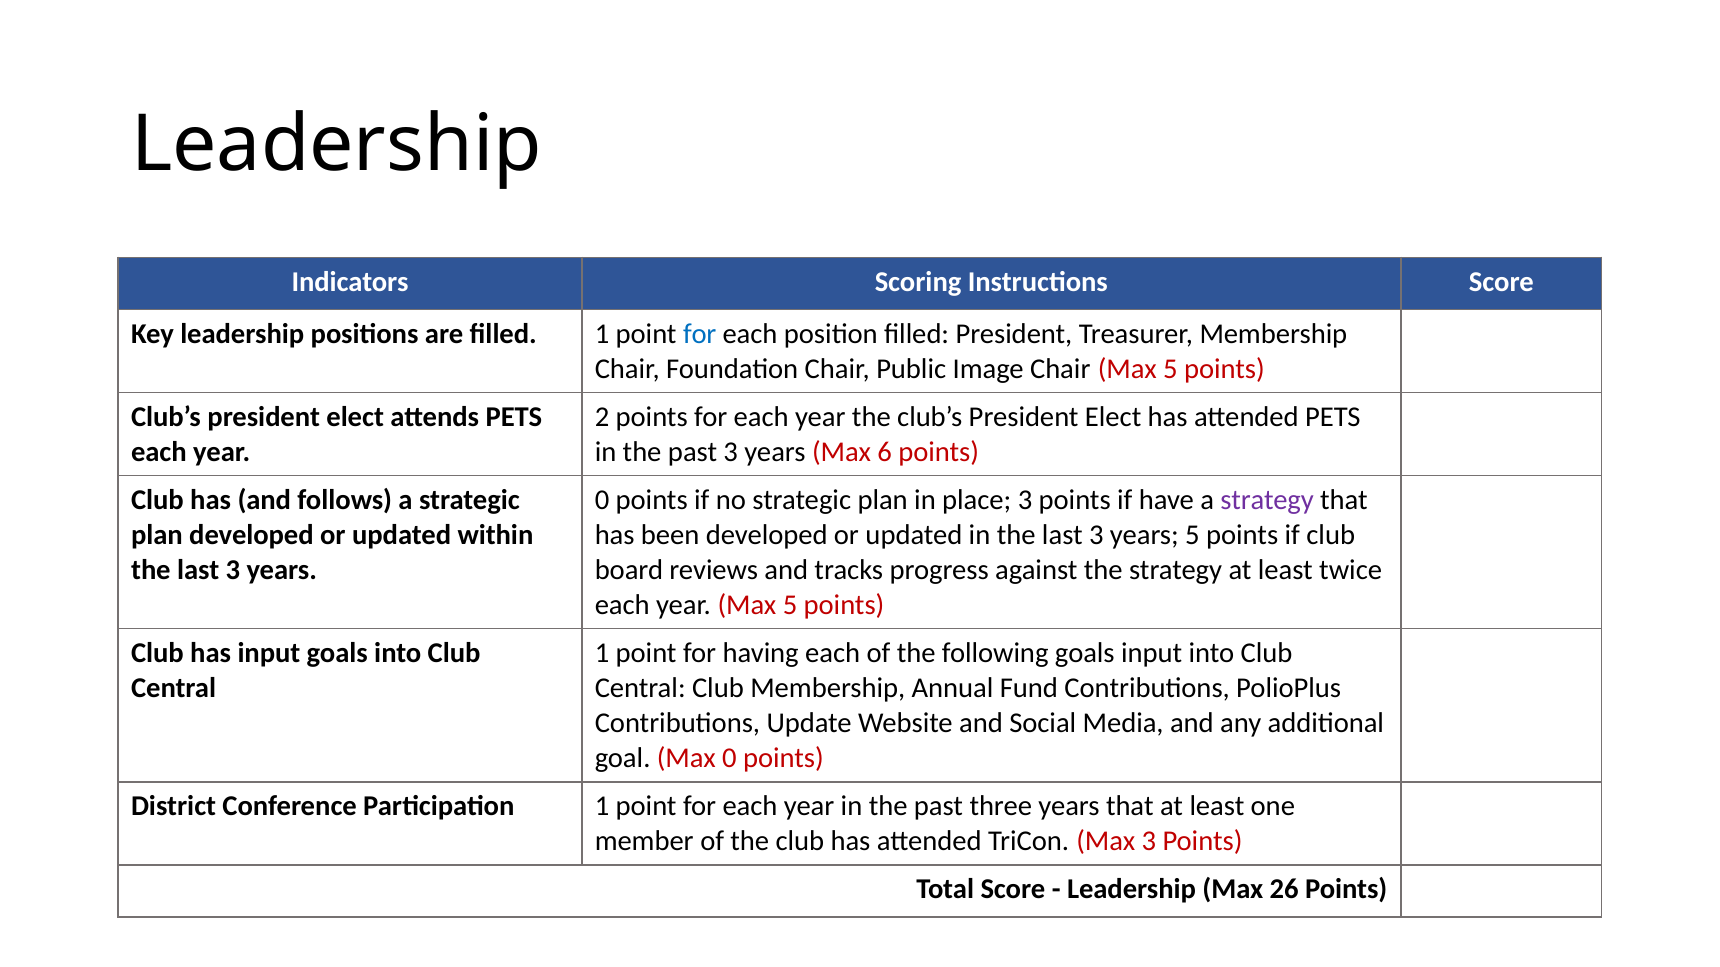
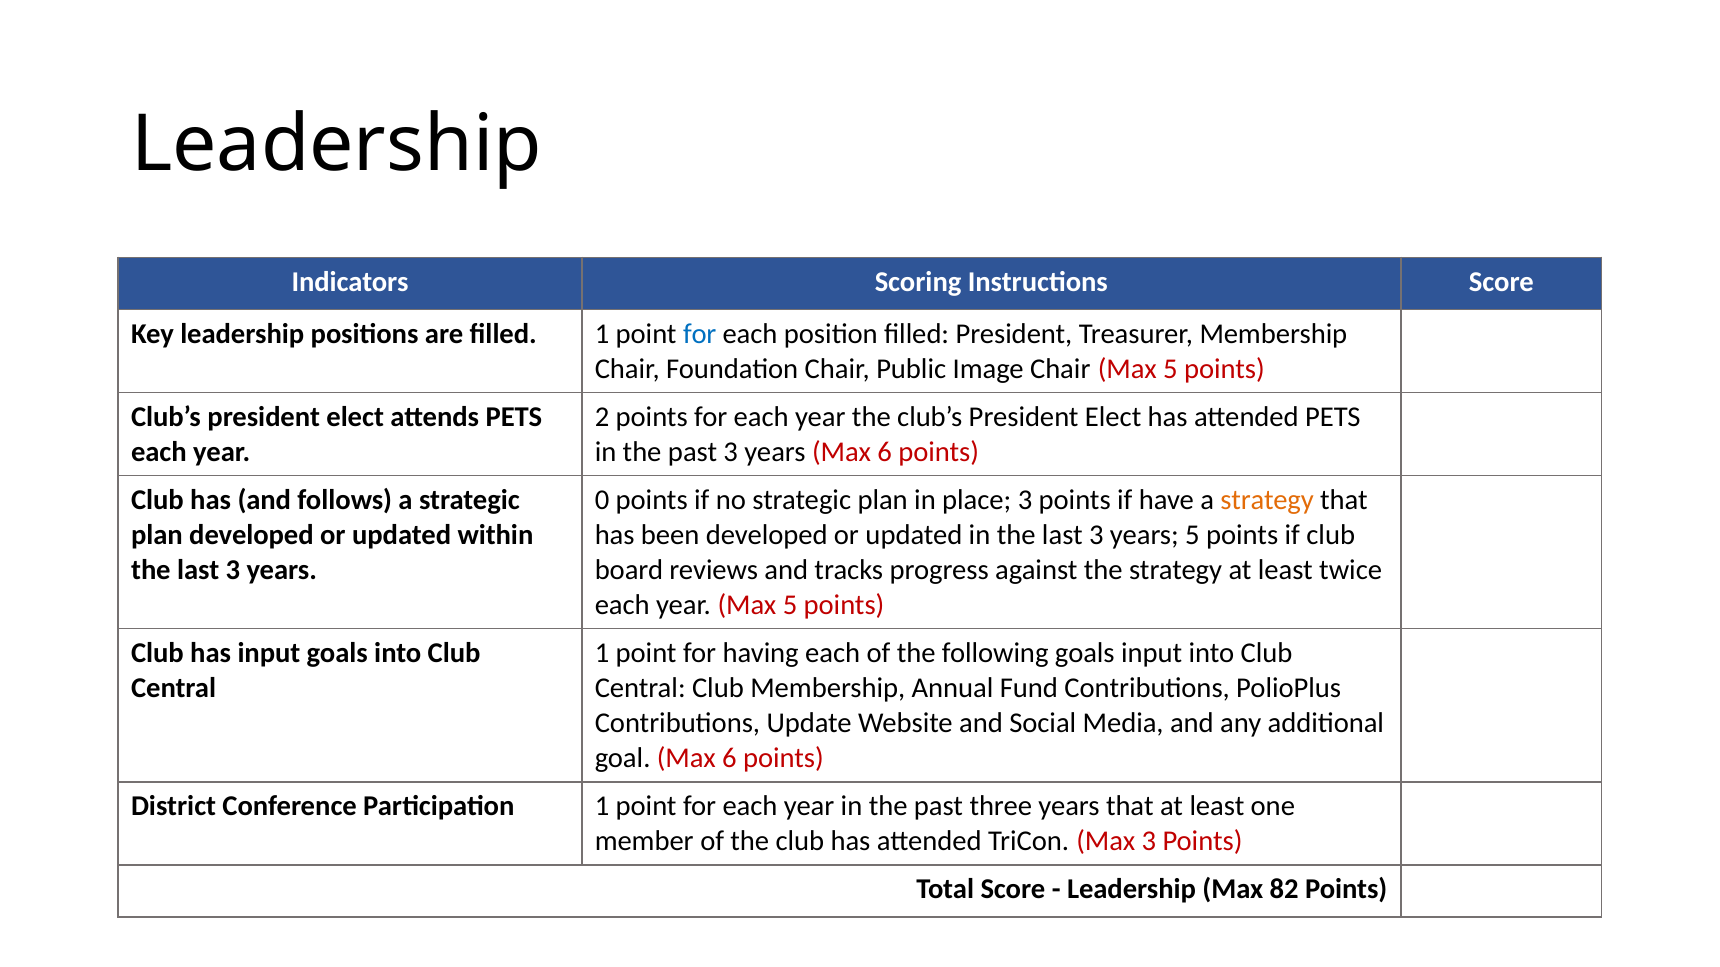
strategy colour: purple -> orange (1267, 500)
goal Max 0: 0 -> 6 (729, 758)
26: 26 -> 82 (1284, 890)
